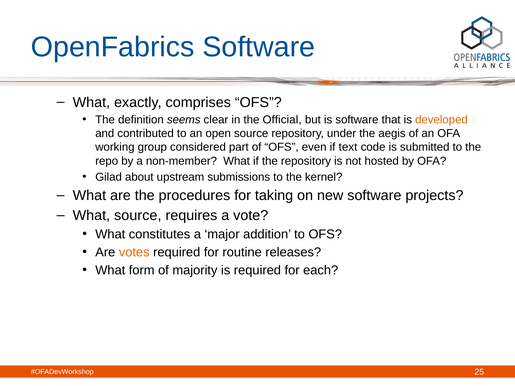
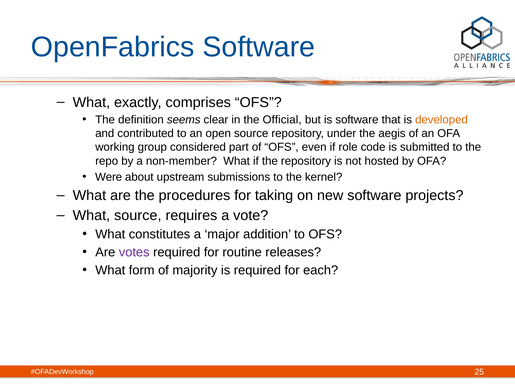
text: text -> role (348, 147)
Gilad: Gilad -> Were (109, 177)
votes colour: orange -> purple (134, 252)
